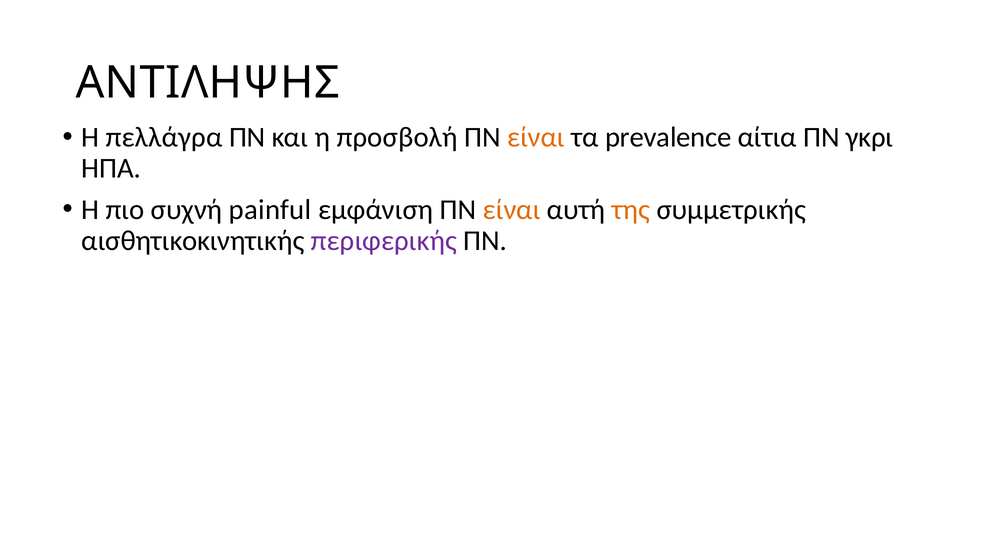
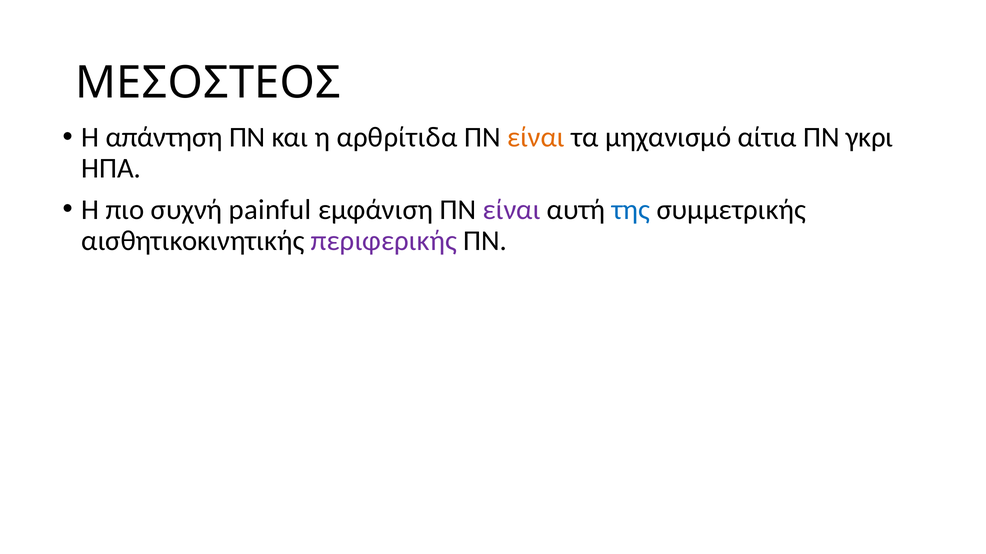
ΑΝΤΙΛΗΨΗΣ: ΑΝΤΙΛΗΨΗΣ -> ΜΕΣΟΣΤΕΟΣ (208, 83)
πελλάγρα: πελλάγρα -> απάντηση (164, 137)
προσβολή: προσβολή -> αρθρίτιδα (397, 137)
prevalence: prevalence -> μηχανισμό (668, 137)
είναι colour: orange -> purple (512, 210)
της colour: orange -> blue (631, 210)
